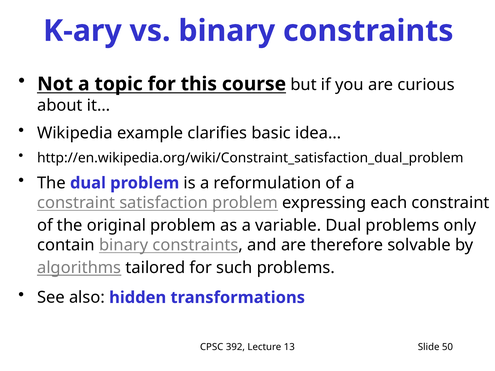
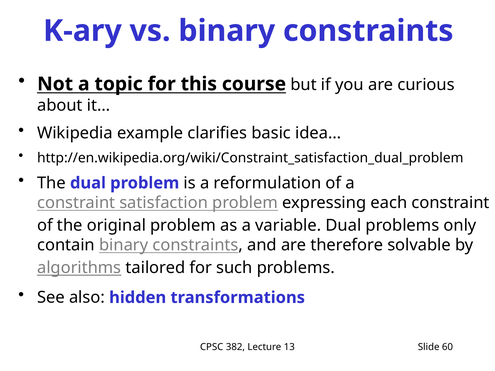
392: 392 -> 382 (235, 347)
50: 50 -> 60 (447, 347)
